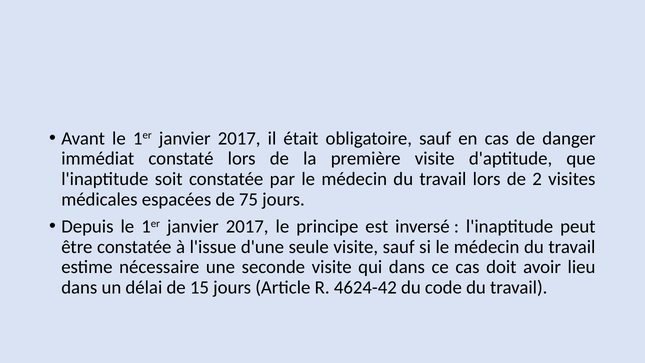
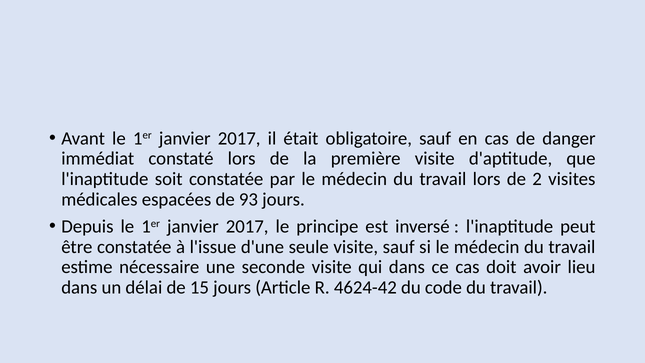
75: 75 -> 93 (248, 199)
